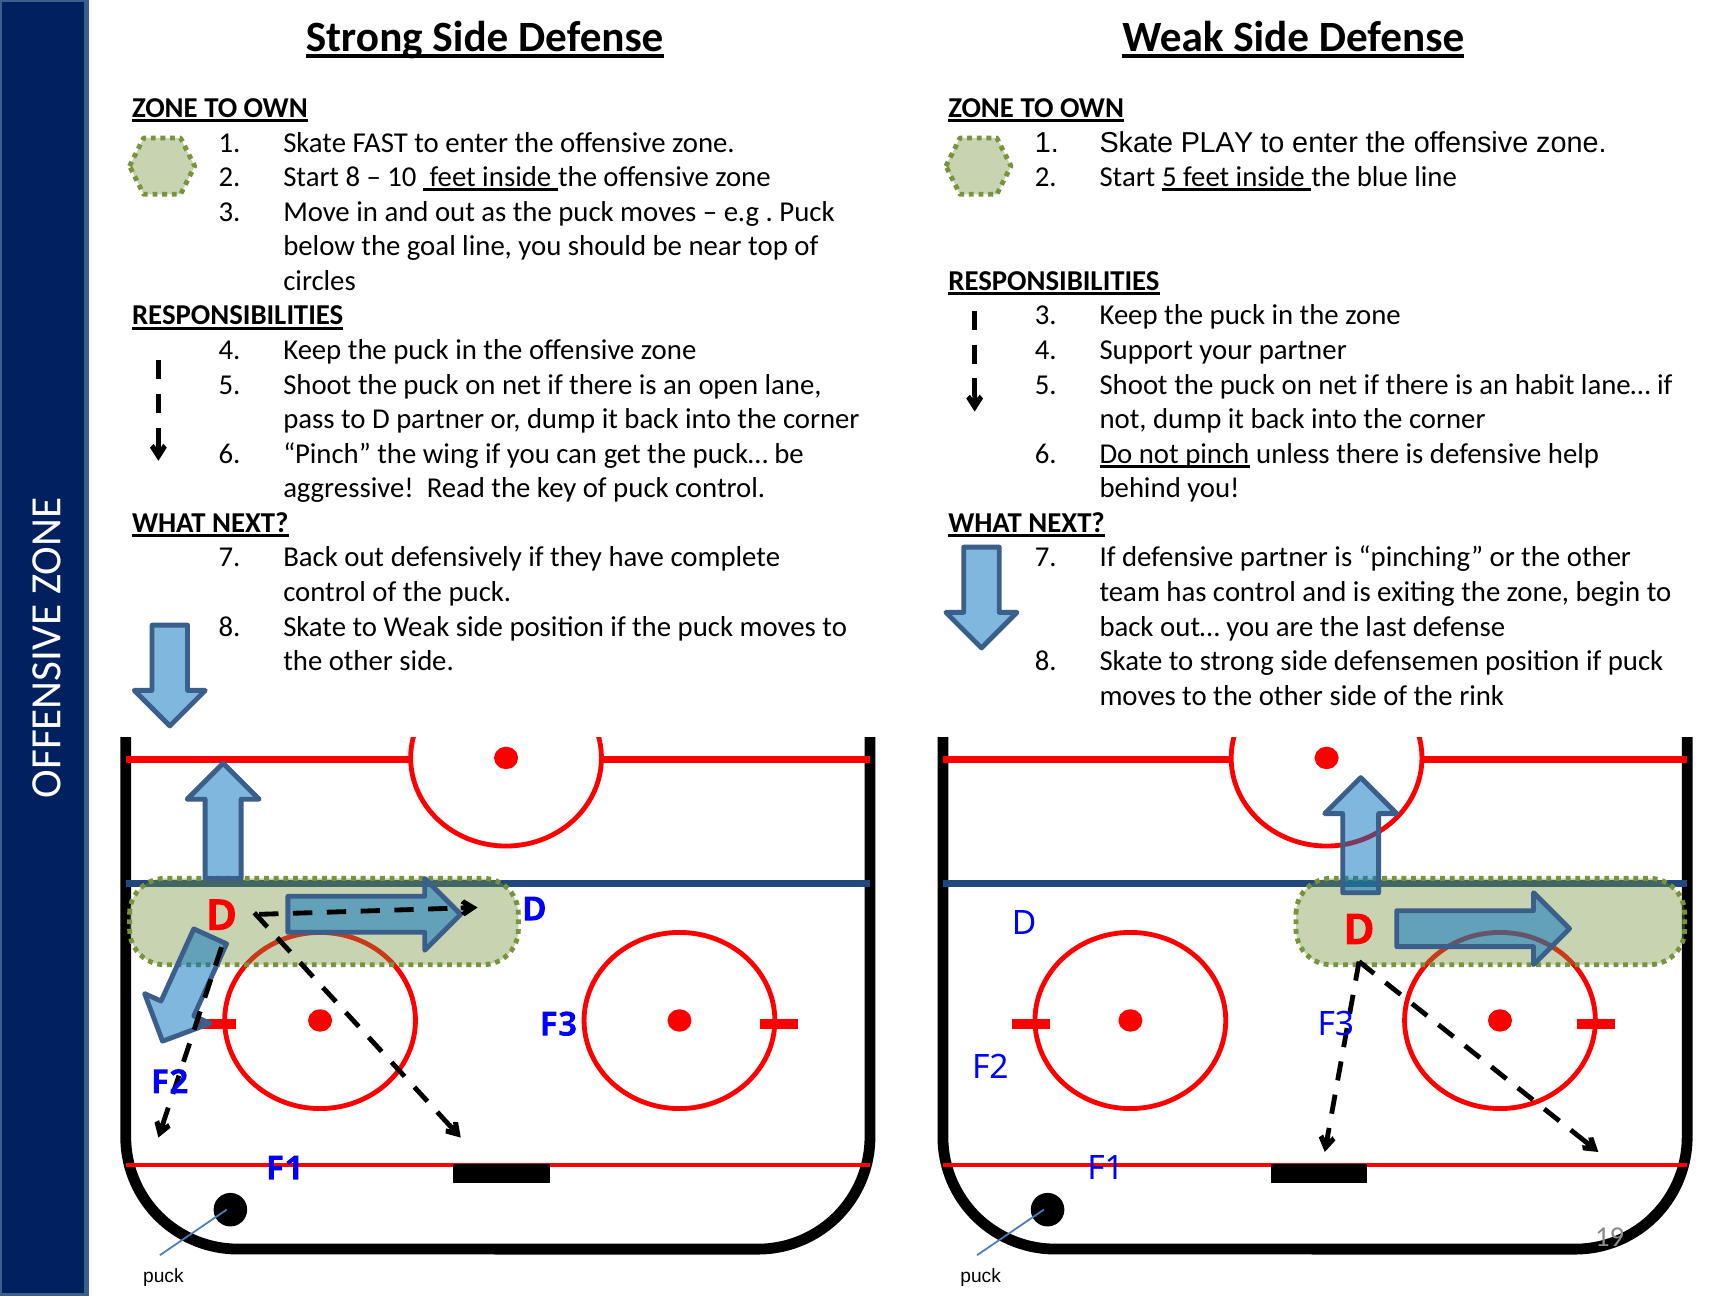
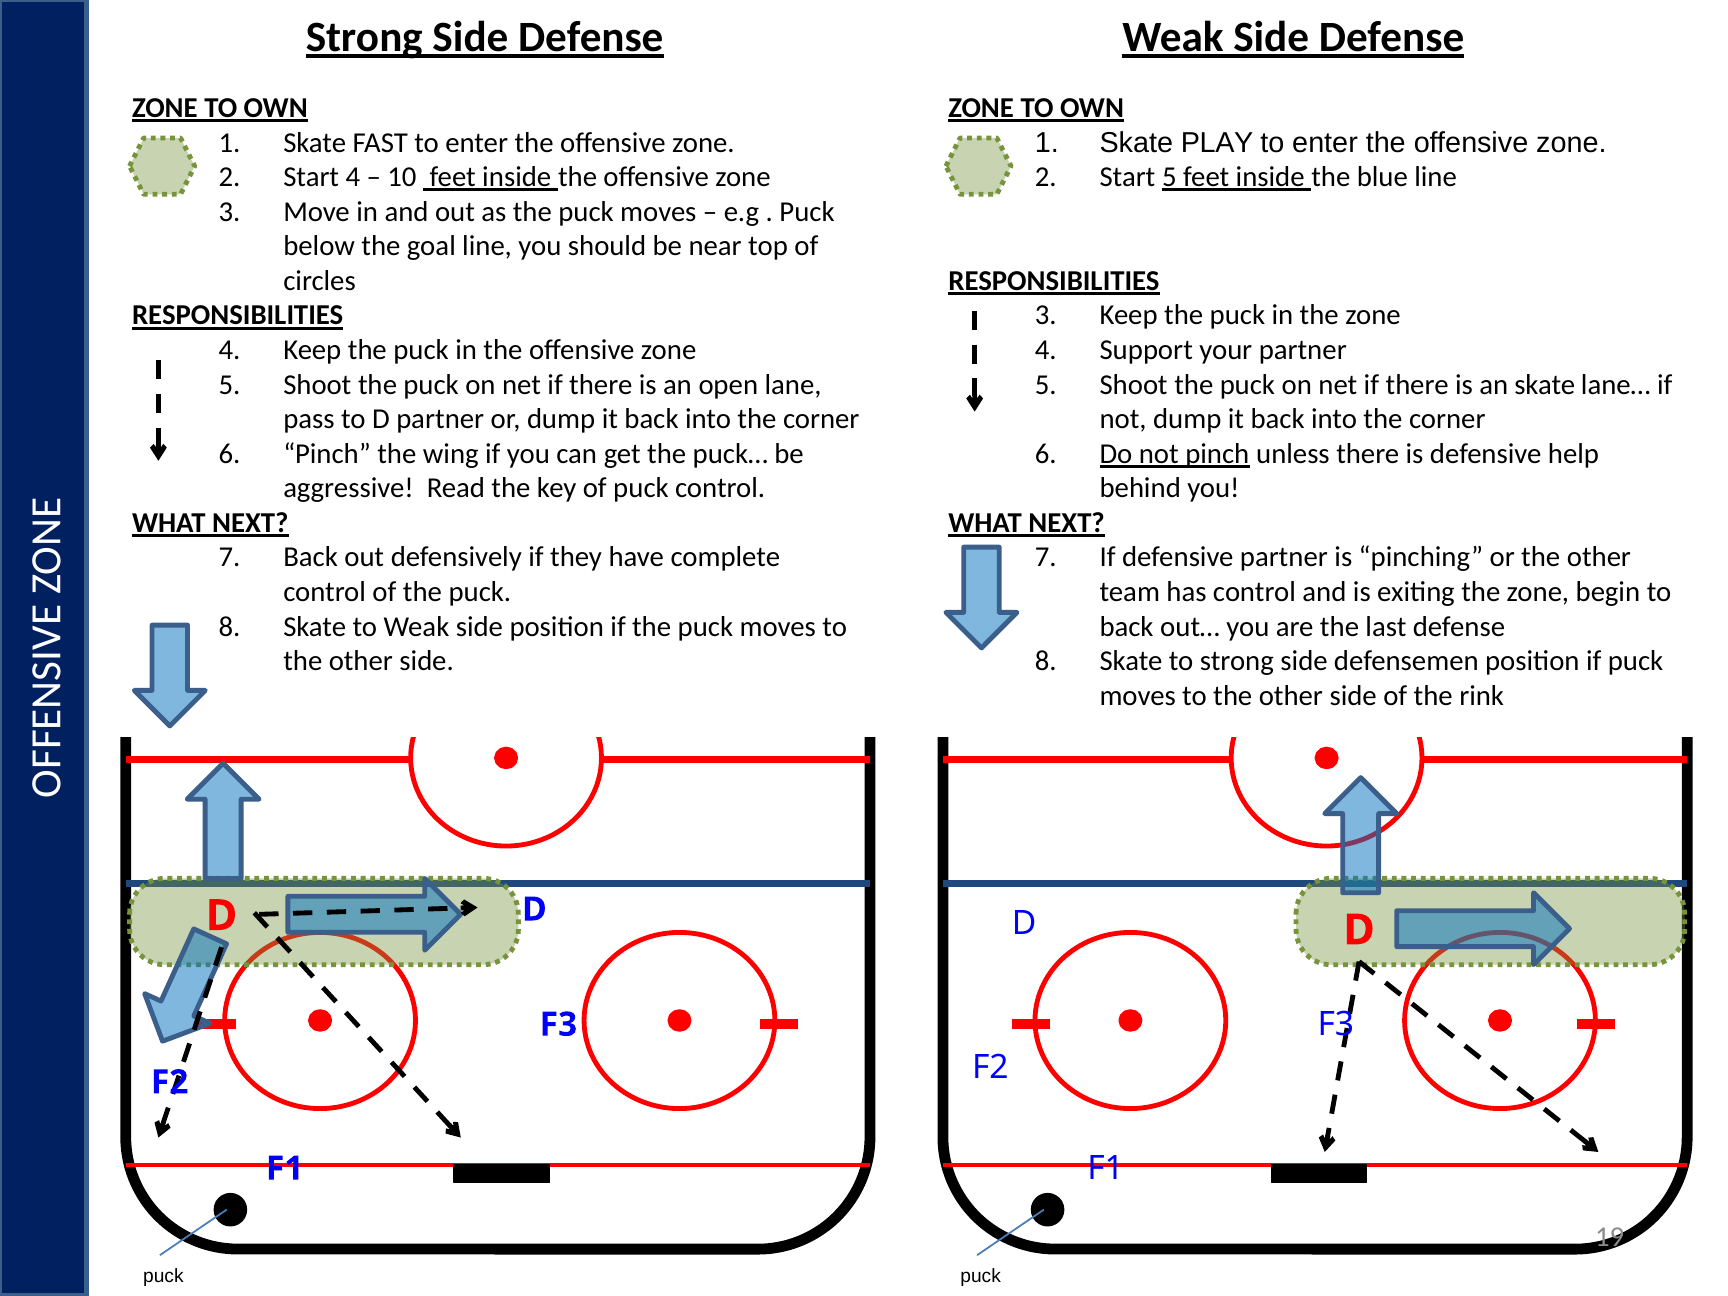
Start 8: 8 -> 4 (353, 177)
an habit: habit -> skate (1545, 385)
